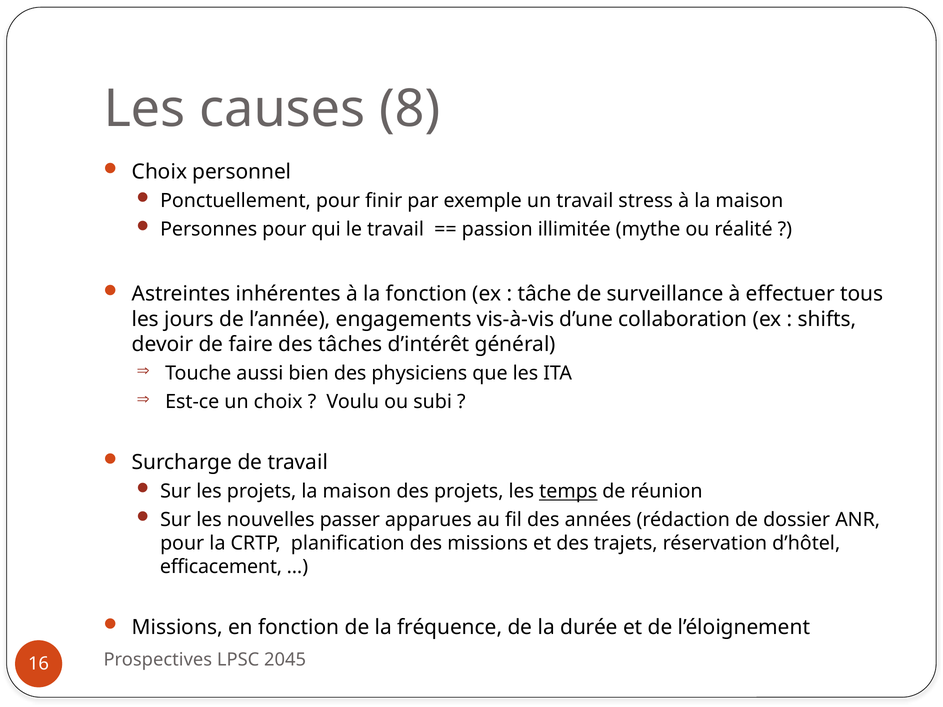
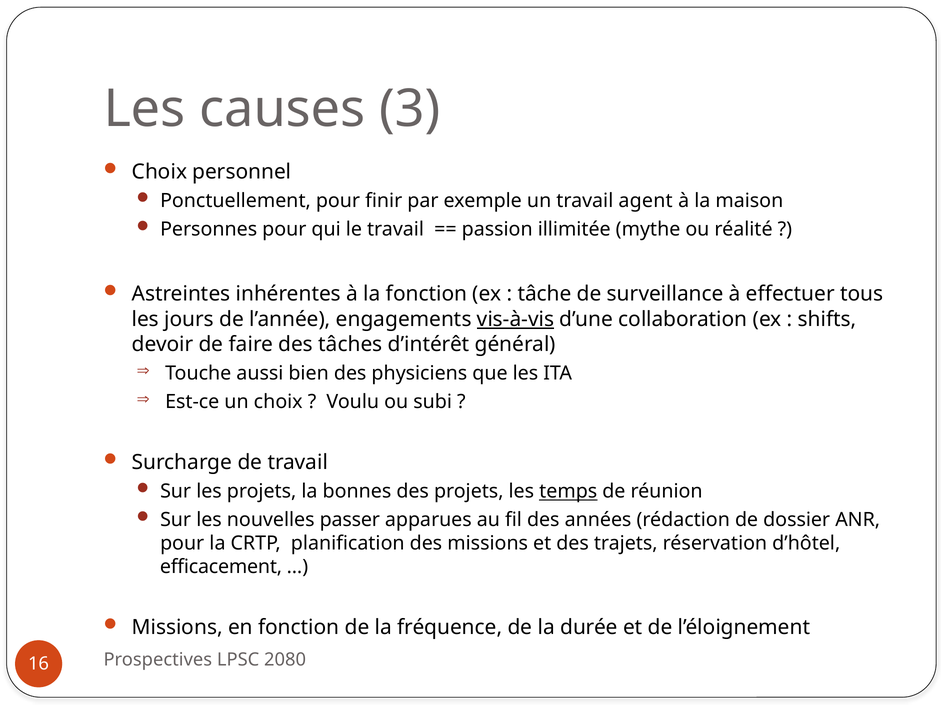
8: 8 -> 3 (410, 109)
stress: stress -> agent (646, 201)
vis-à-vis underline: none -> present (515, 319)
projets la maison: maison -> bonnes (357, 492)
2045: 2045 -> 2080 (285, 660)
